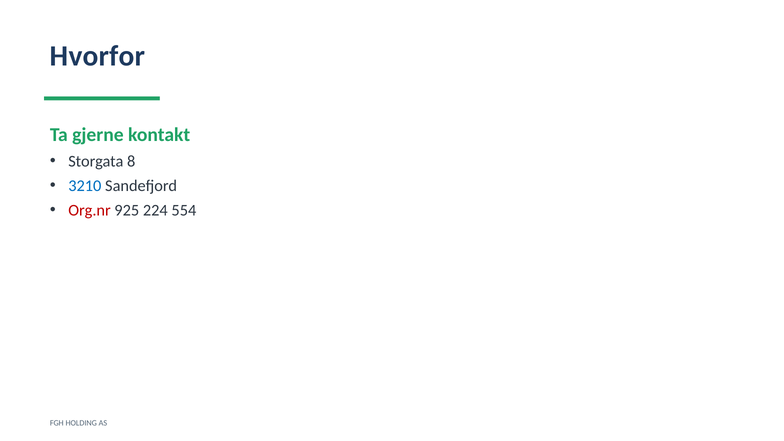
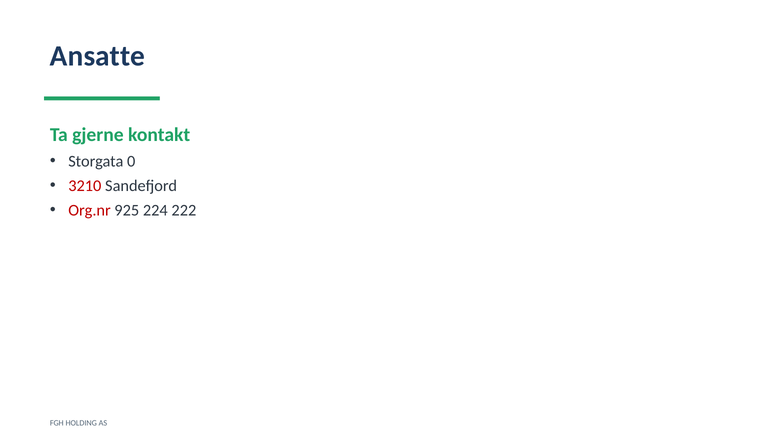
Hvorfor: Hvorfor -> Ansatte (98, 56)
8: 8 -> 0 (131, 161)
3210 colour: blue -> red (85, 186)
554: 554 -> 222 (184, 210)
